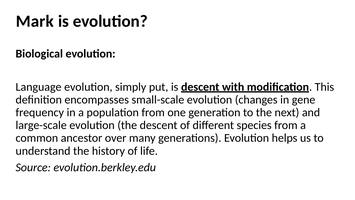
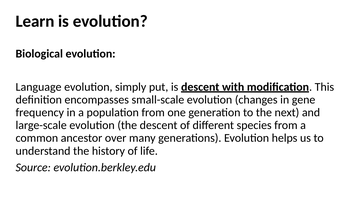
Mark: Mark -> Learn (35, 21)
